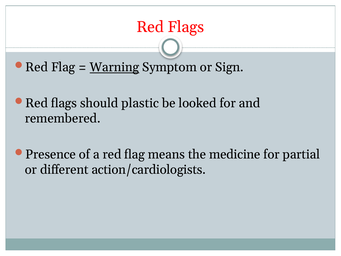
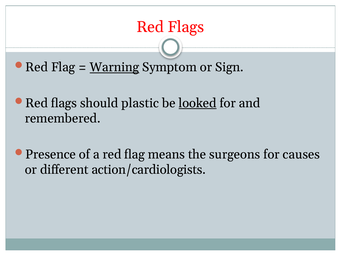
looked underline: none -> present (198, 103)
medicine: medicine -> surgeons (235, 154)
partial: partial -> causes (301, 154)
